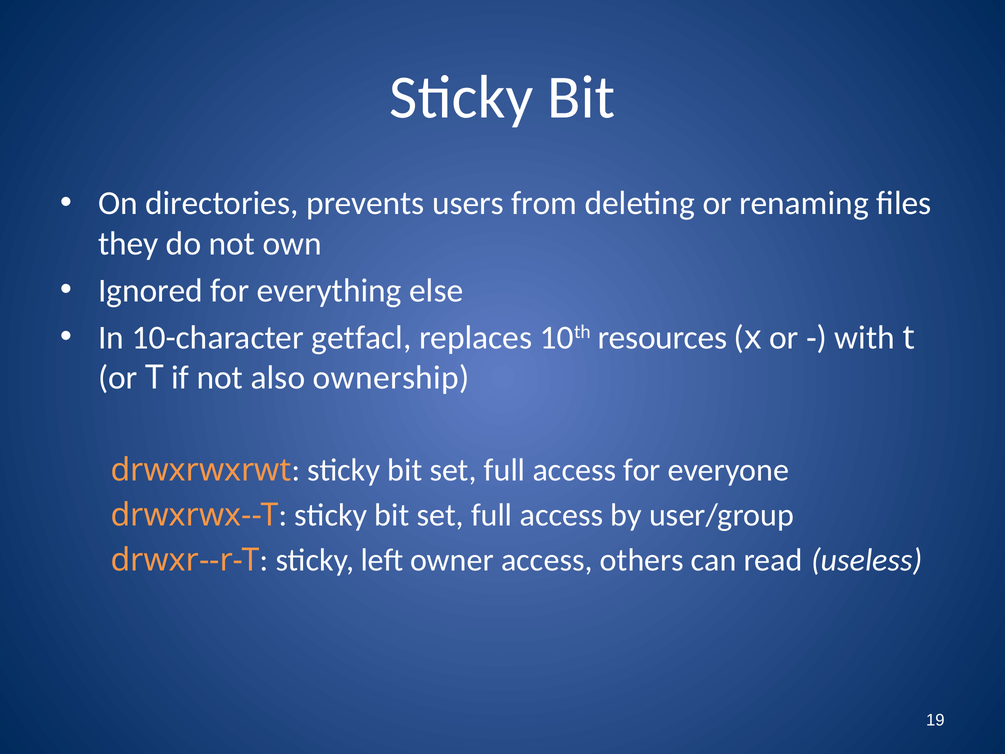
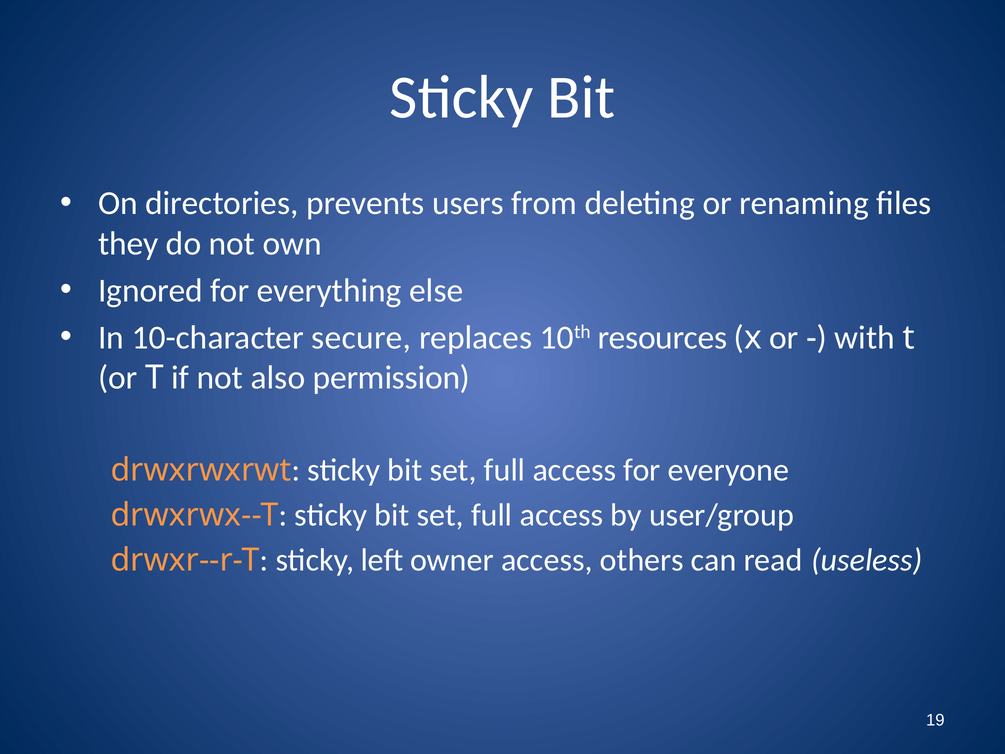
getfacl: getfacl -> secure (361, 337)
ownership: ownership -> permission (391, 378)
